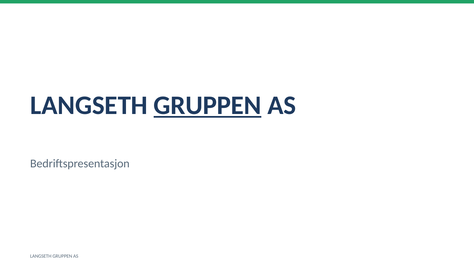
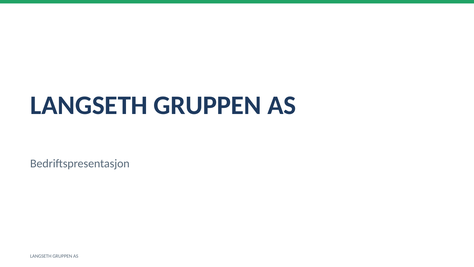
GRUPPEN underline: present -> none (208, 105)
